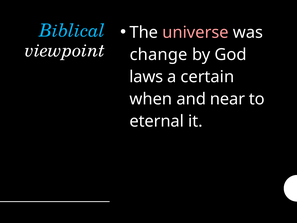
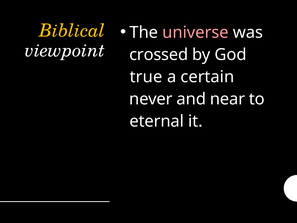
Biblical colour: light blue -> yellow (72, 31)
change: change -> crossed (159, 55)
laws: laws -> true (146, 77)
when: when -> never (151, 99)
